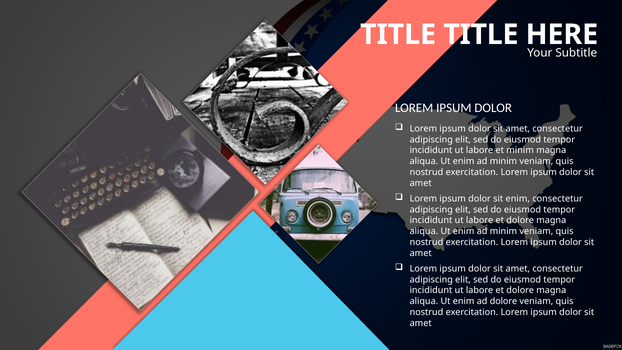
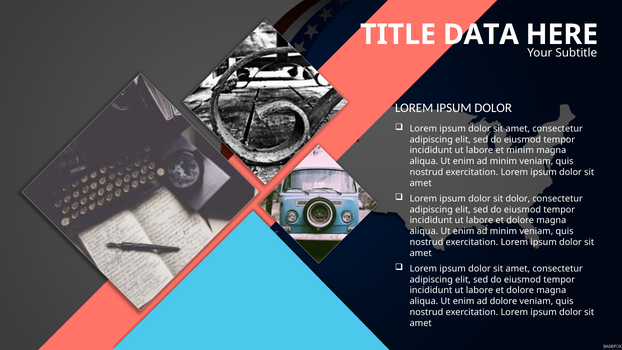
TITLE TITLE: TITLE -> DATA (481, 35)
sit enim: enim -> dolor (518, 199)
